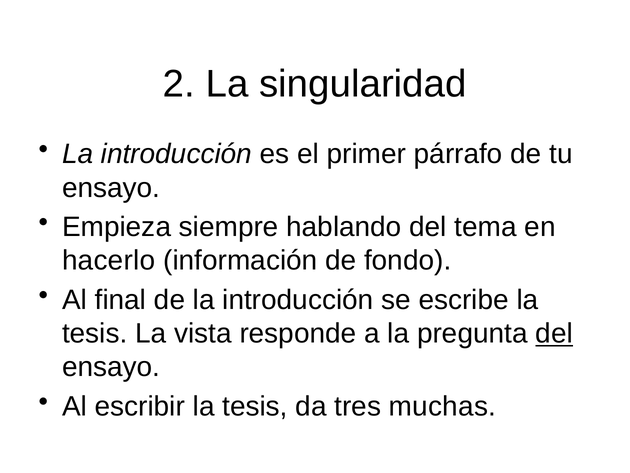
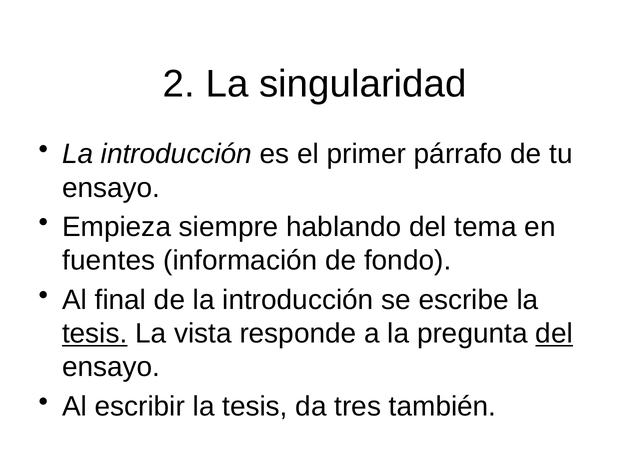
hacerlo: hacerlo -> fuentes (109, 260)
tesis underline: none -> present (95, 333)
muchas: muchas -> también (443, 406)
